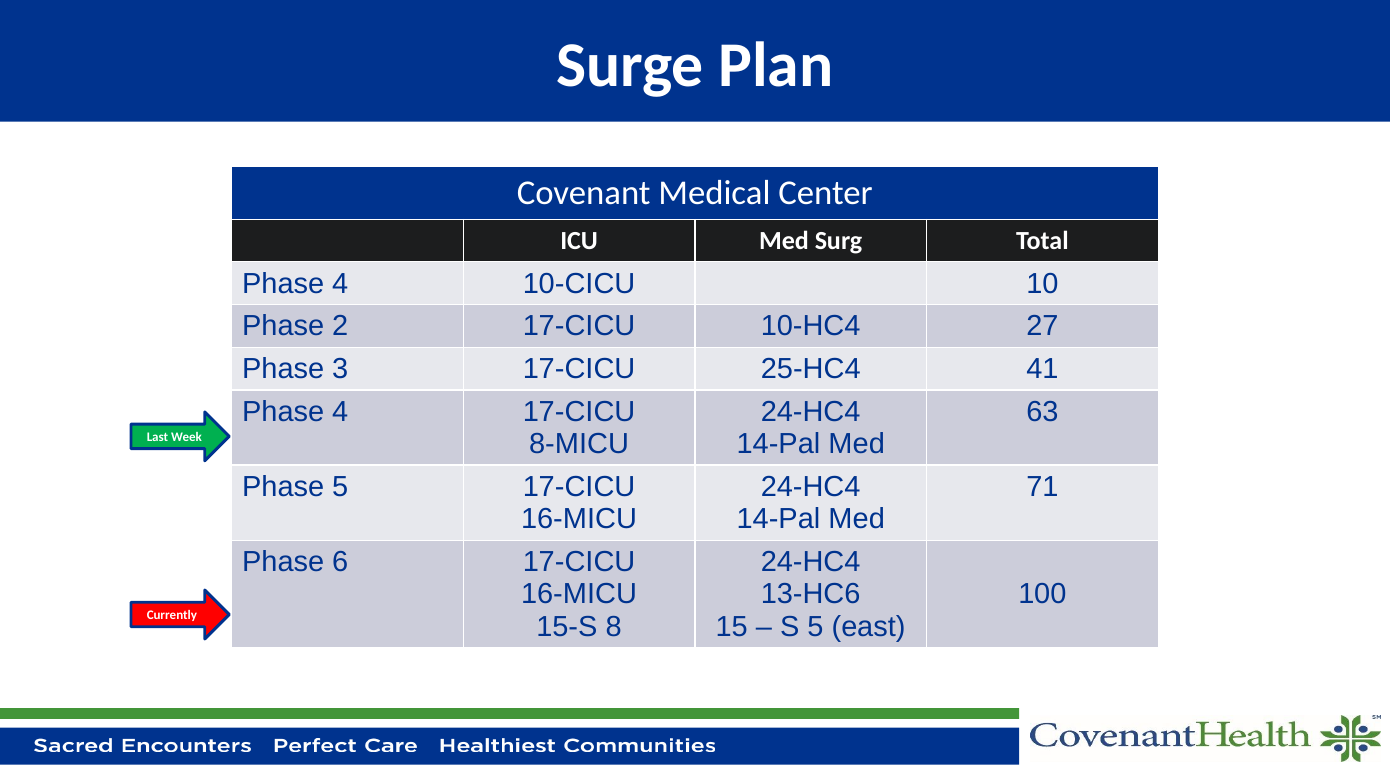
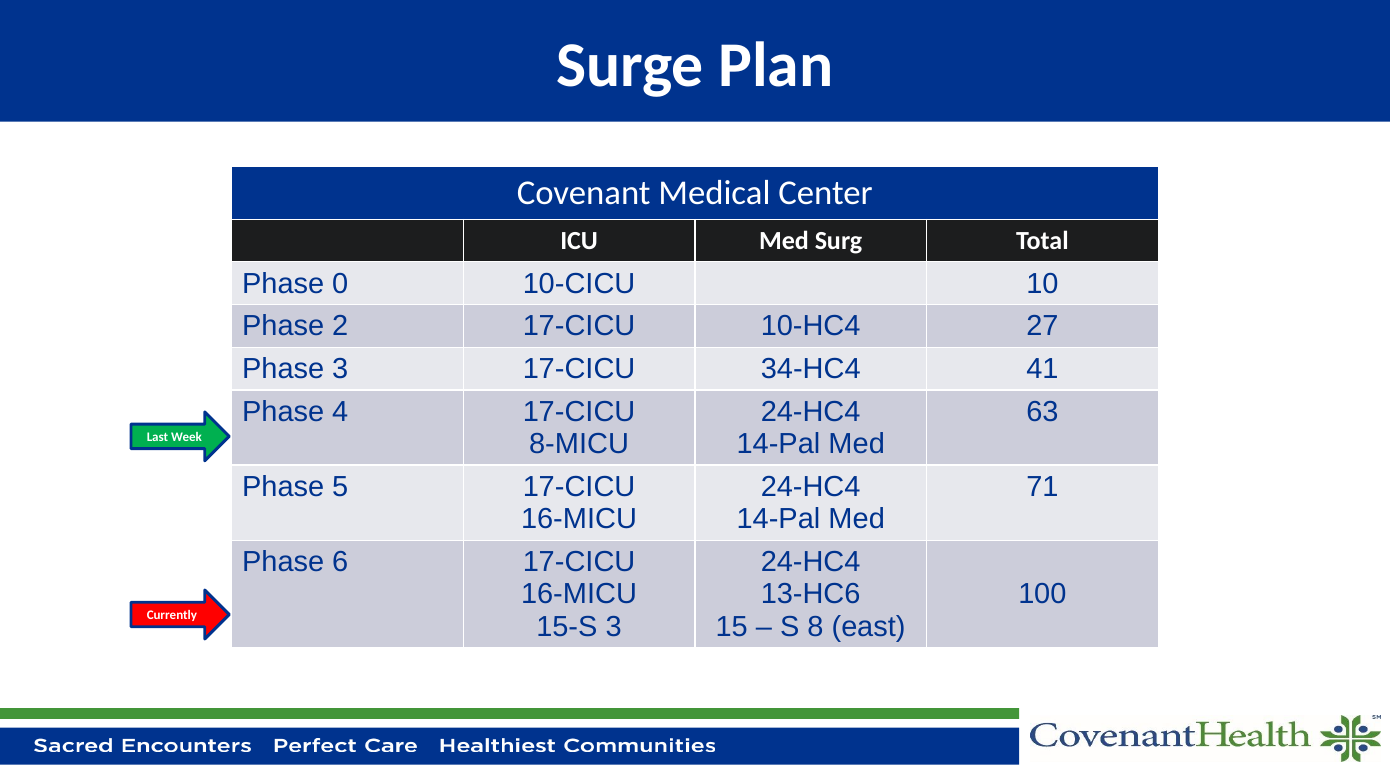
4: 4 -> 0 (340, 284)
25-HC4: 25-HC4 -> 34-HC4 (811, 369)
15-S 8: 8 -> 3 (614, 627)
S 5: 5 -> 8 (815, 627)
